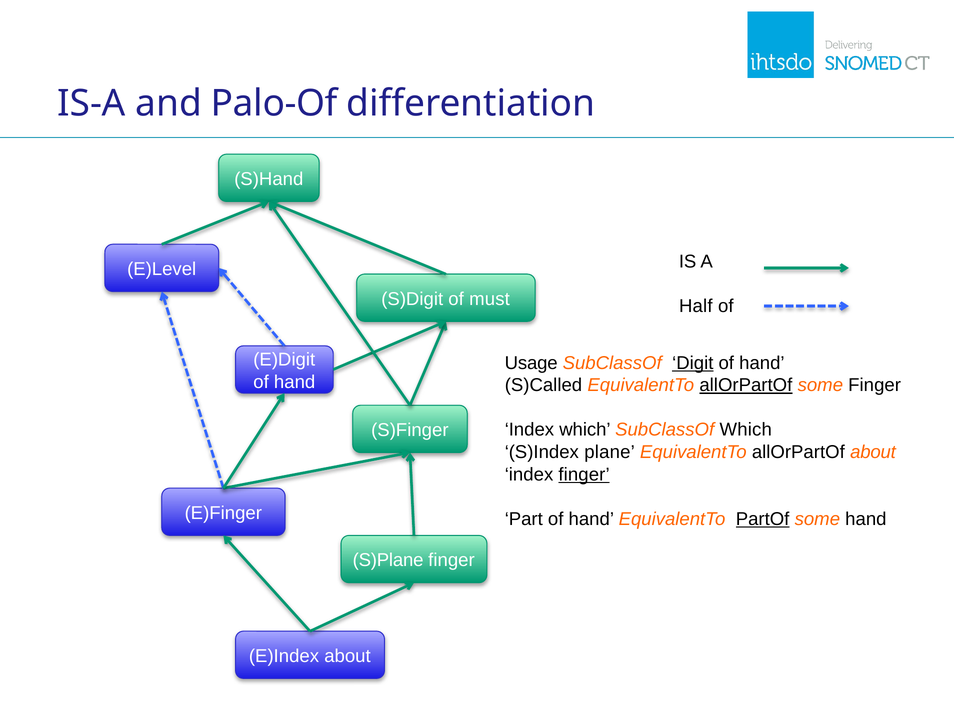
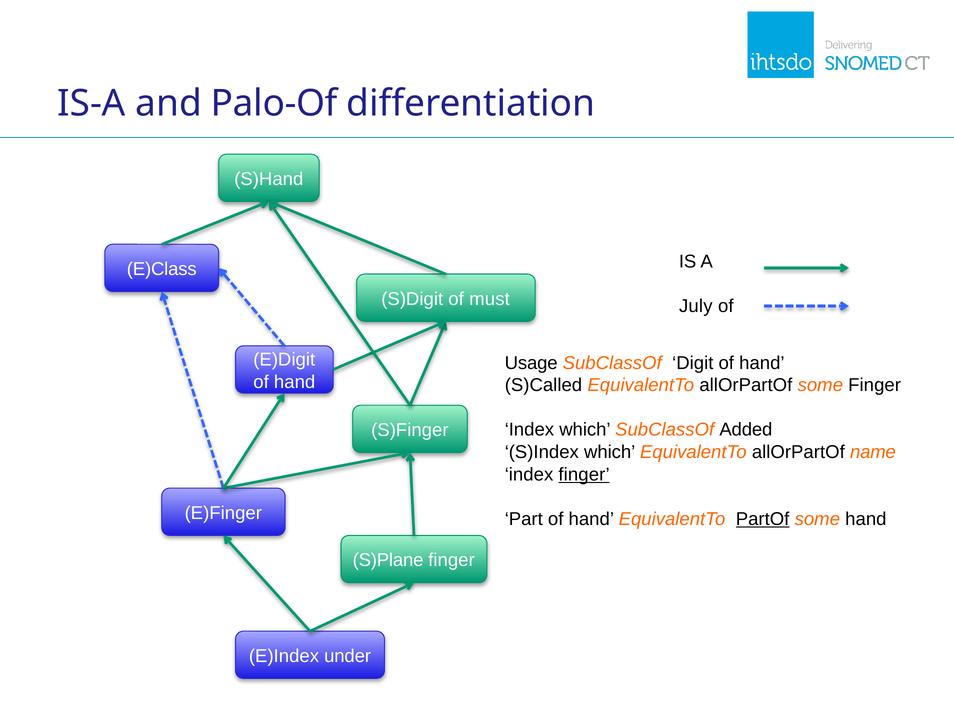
E)Level: E)Level -> E)Class (162, 269)
Half: Half -> July (696, 306)
Digit underline: present -> none (693, 363)
allOrPartOf underline: present -> none (746, 385)
SubClassOf Which: Which -> Added (746, 430)
S)Index plane: plane -> which (610, 452)
allOrPartOf about: about -> name (873, 452)
E)Index about: about -> under (348, 656)
